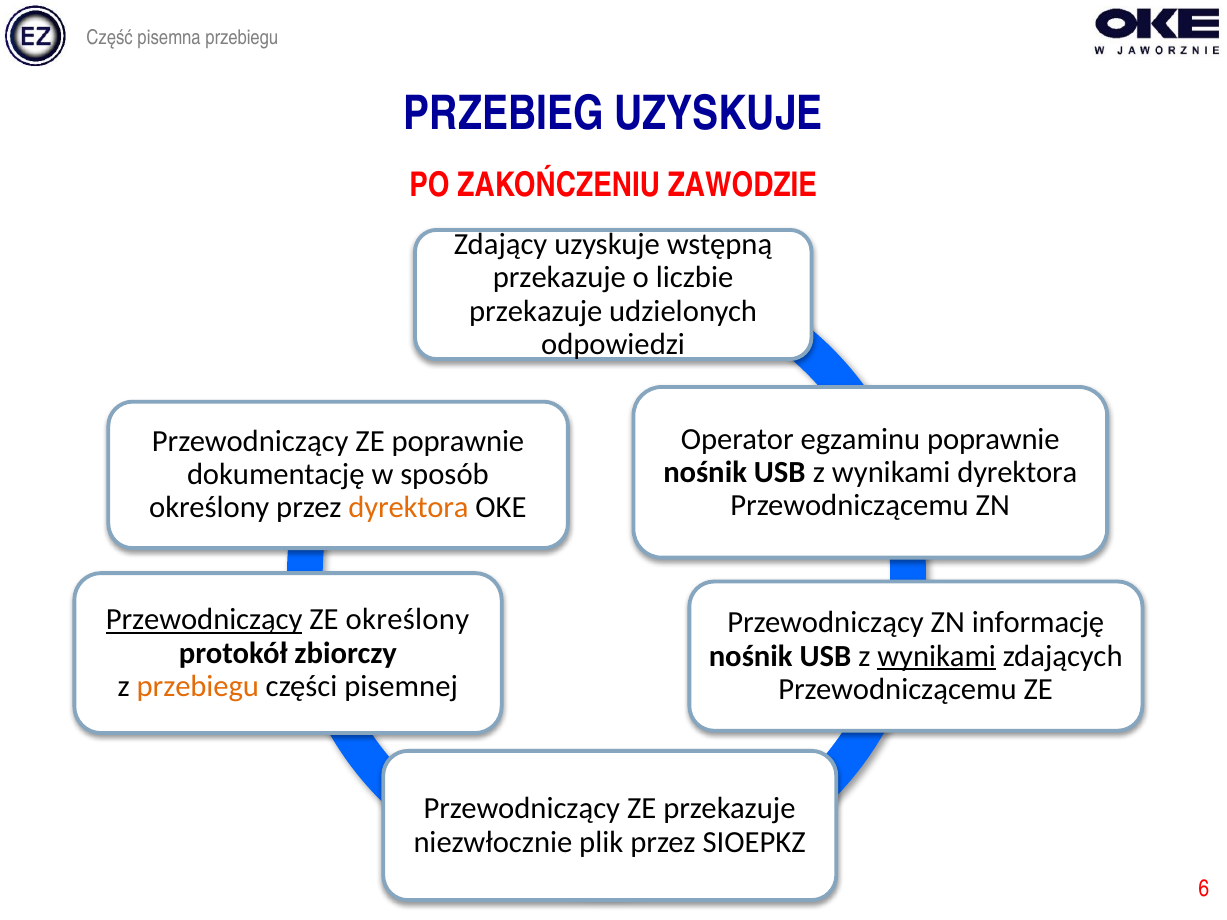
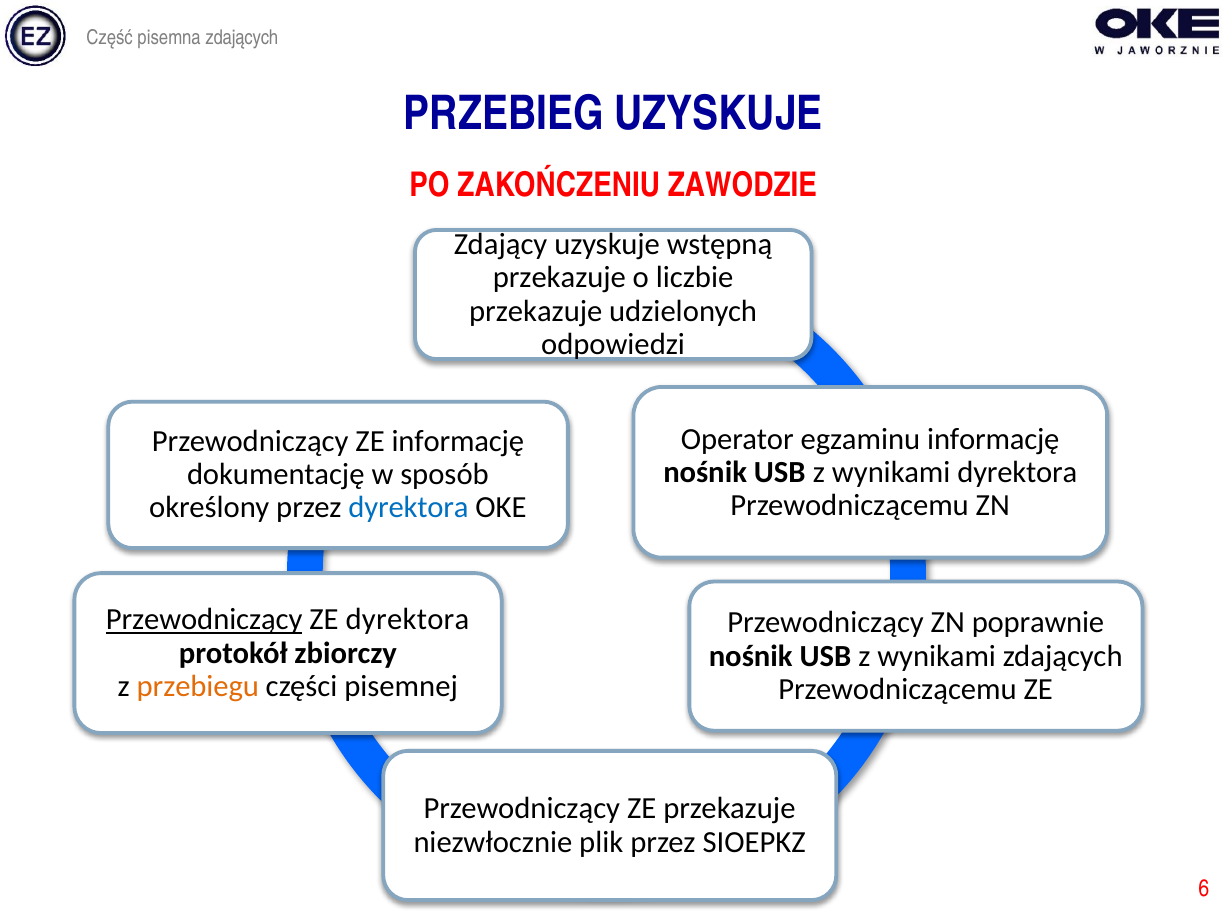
pisemna przebiegu: przebiegu -> zdających (242, 38)
egzaminu poprawnie: poprawnie -> informację (993, 439)
ZE poprawnie: poprawnie -> informację (458, 442)
dyrektora colour: orange -> blue (409, 508)
ZE określony: określony -> dyrektora (407, 620)
informację: informację -> poprawnie (1038, 623)
wynikami underline: present -> none (937, 656)
